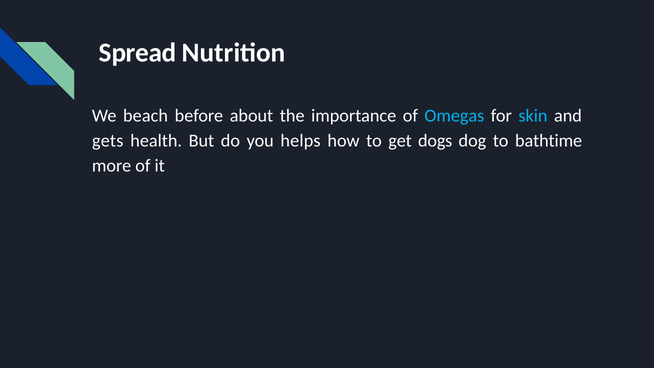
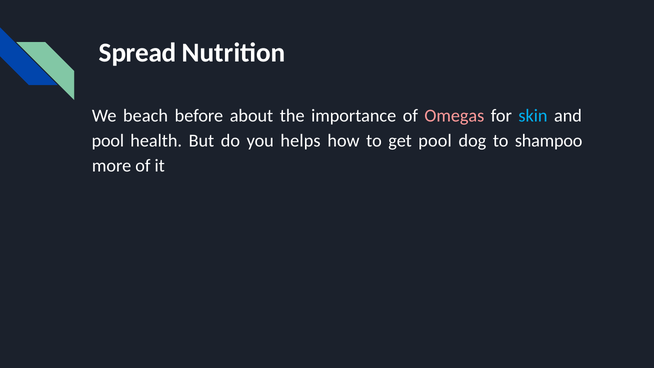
Omegas colour: light blue -> pink (454, 116)
gets: gets -> pool (108, 141)
get dogs: dogs -> pool (435, 141)
bathtime: bathtime -> shampoo (549, 141)
